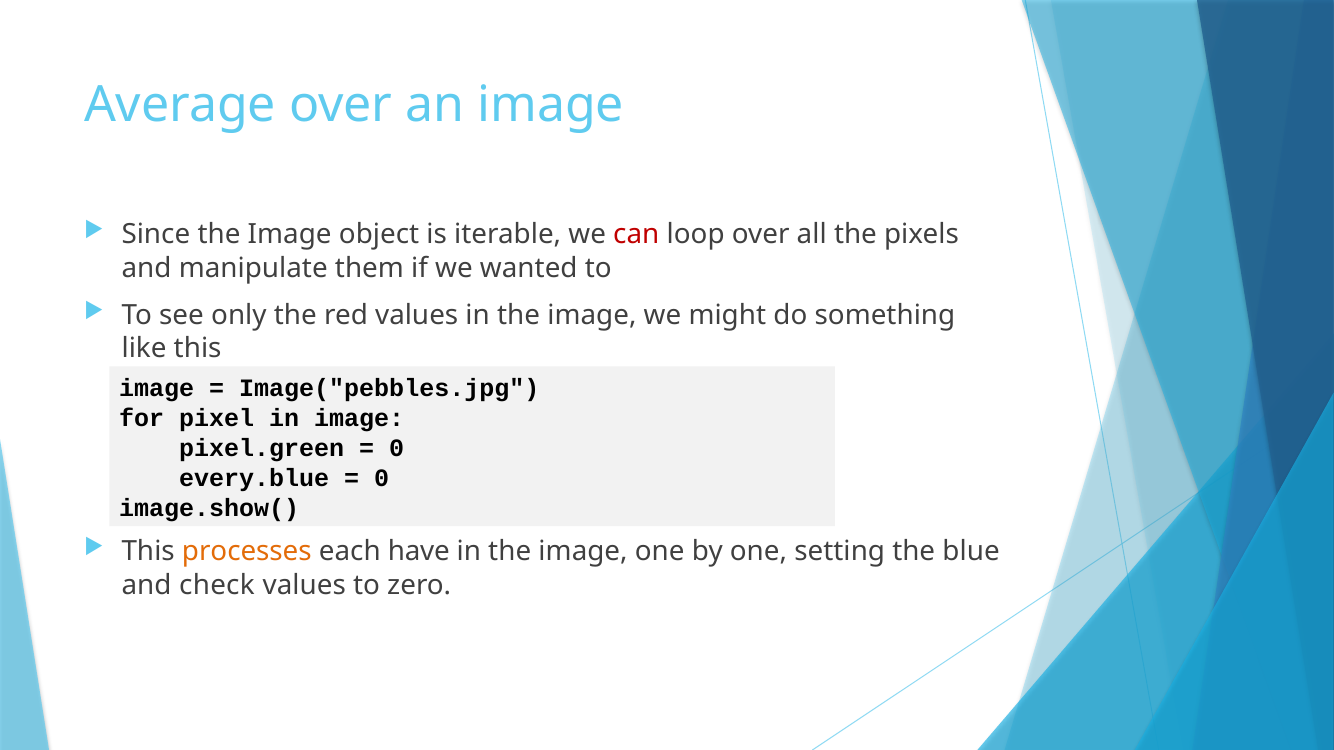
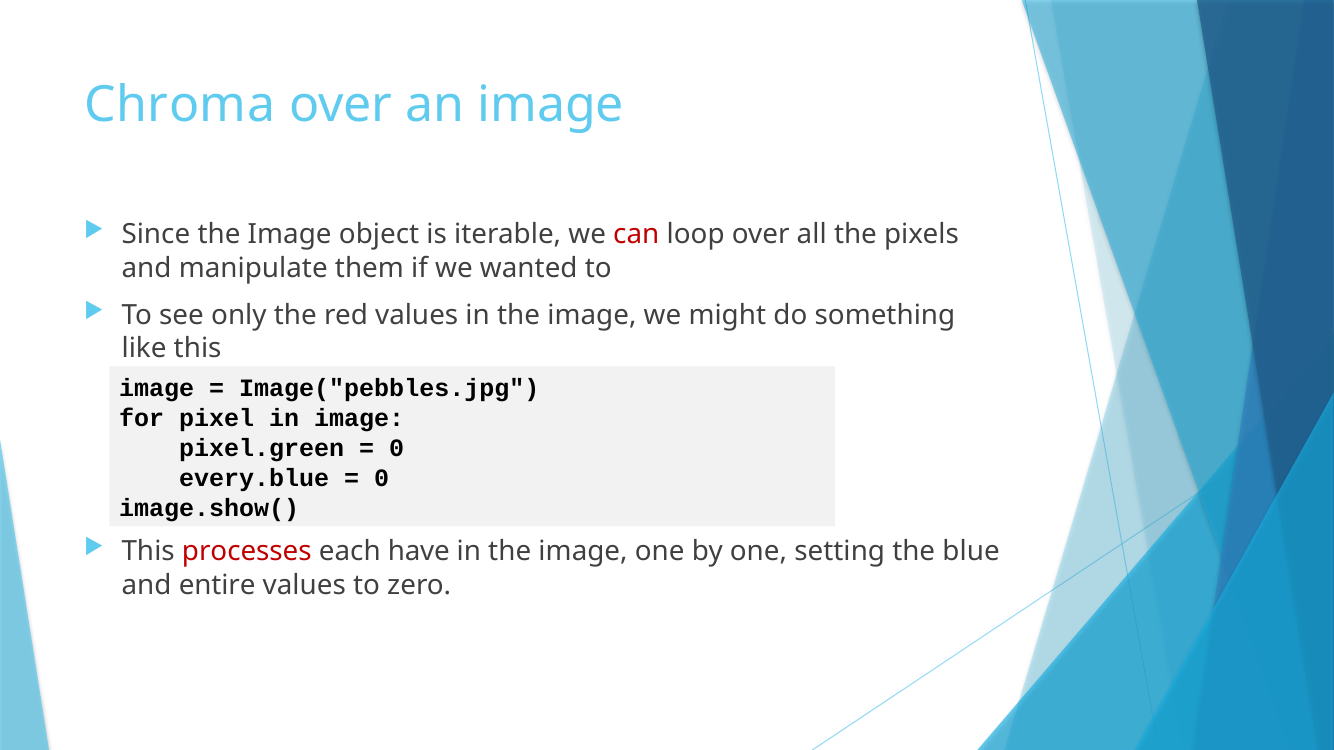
Average: Average -> Chroma (180, 105)
processes colour: orange -> red (247, 552)
check: check -> entire (217, 585)
